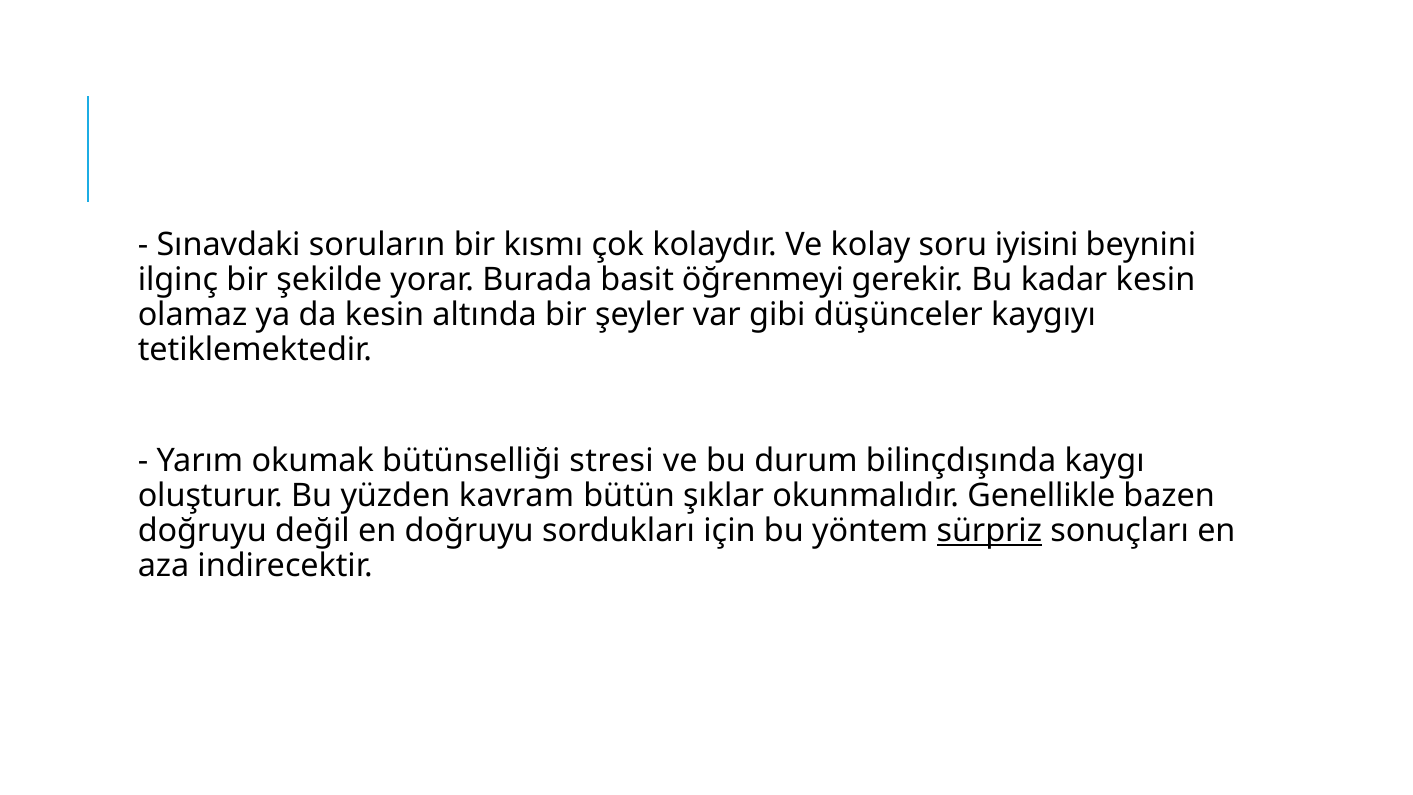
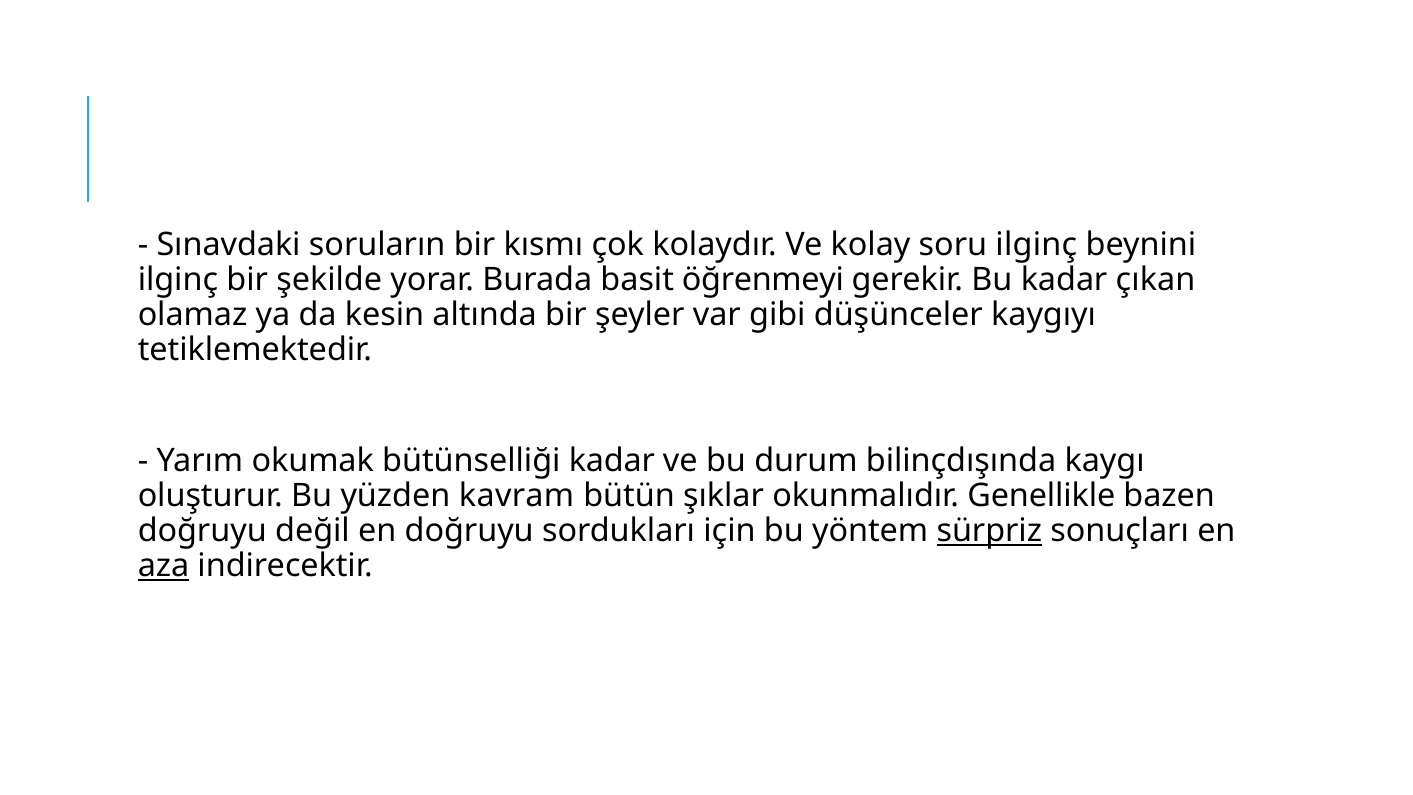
soru iyisini: iyisini -> ilginç (1036, 245)
kadar kesin: kesin -> çıkan (1156, 280)
bütünselliği stresi: stresi -> kadar (612, 461)
aza underline: none -> present (164, 565)
